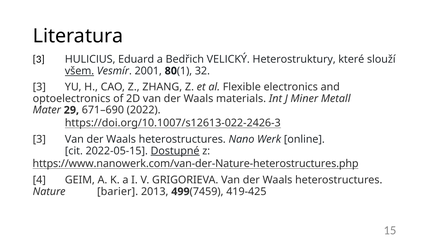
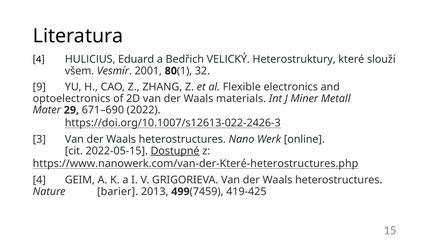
3: 3 -> 4 (39, 59)
všem underline: present -> none (79, 71)
3: 3 -> 9 (39, 87)
https://www.nanowerk.com/van-der-Nature-heterostructures.php: https://www.nanowerk.com/van-der-Nature-heterostructures.php -> https://www.nanowerk.com/van-der-Které-heterostructures.php (195, 164)
